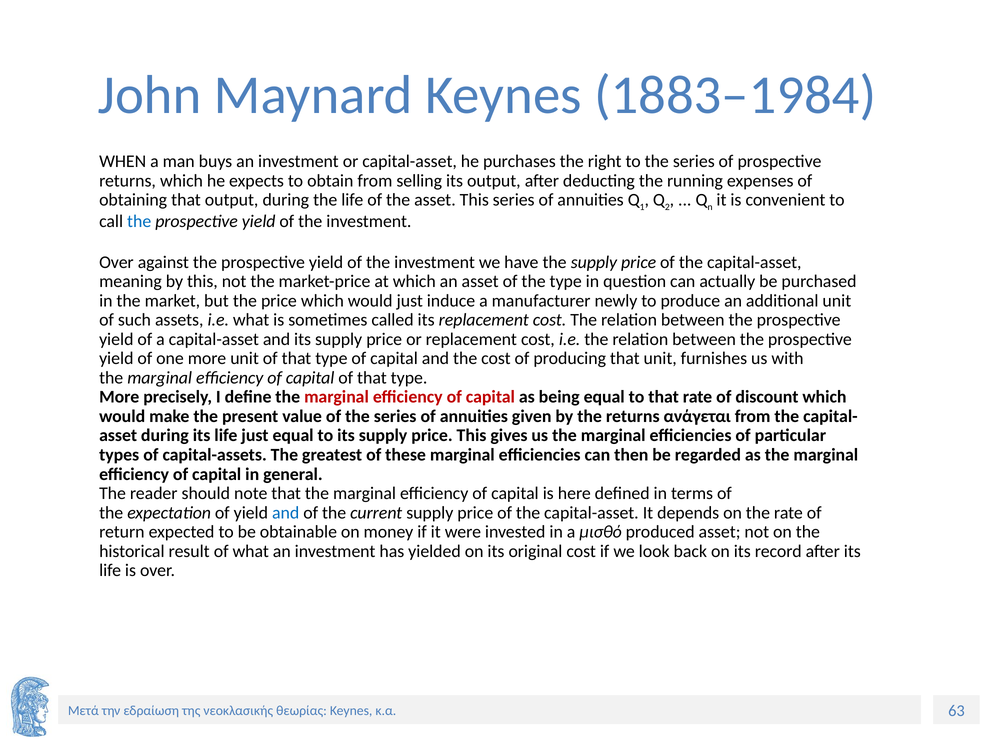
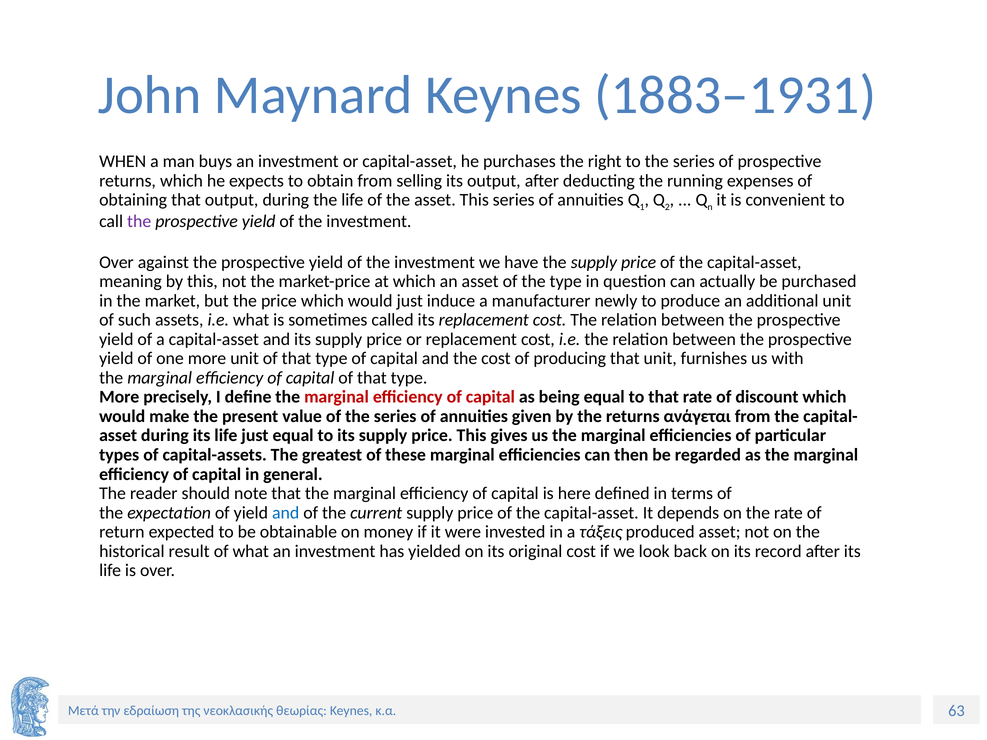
1883–1984: 1883–1984 -> 1883–1931 (735, 95)
the colour: blue -> purple (139, 222)
μισθό: μισθό -> τάξεις (601, 532)
